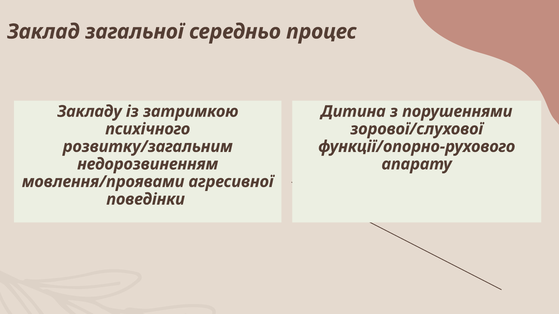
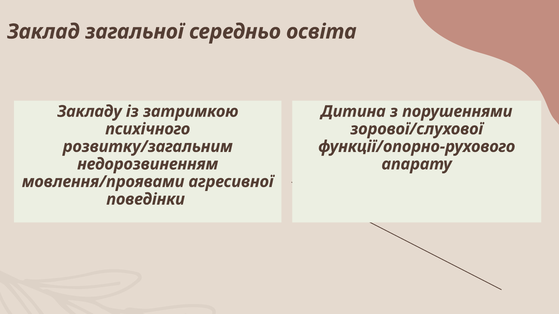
процес: процес -> освіта (321, 32)
